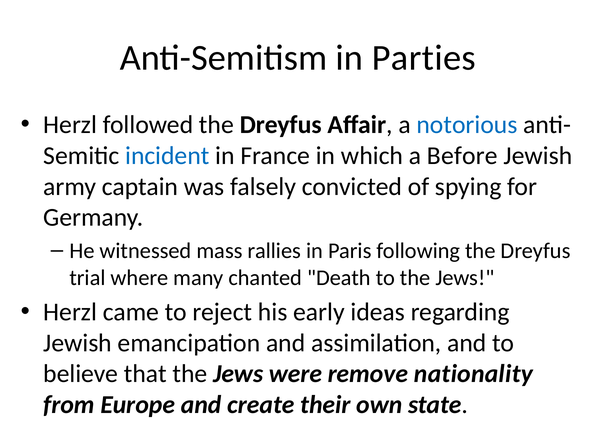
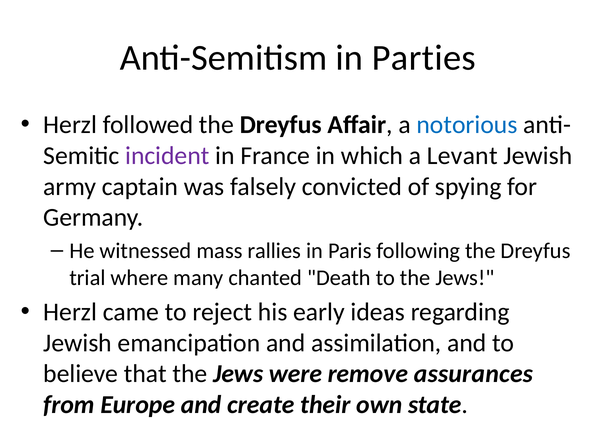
incident colour: blue -> purple (167, 156)
Before: Before -> Levant (462, 156)
nationality: nationality -> assurances (473, 374)
